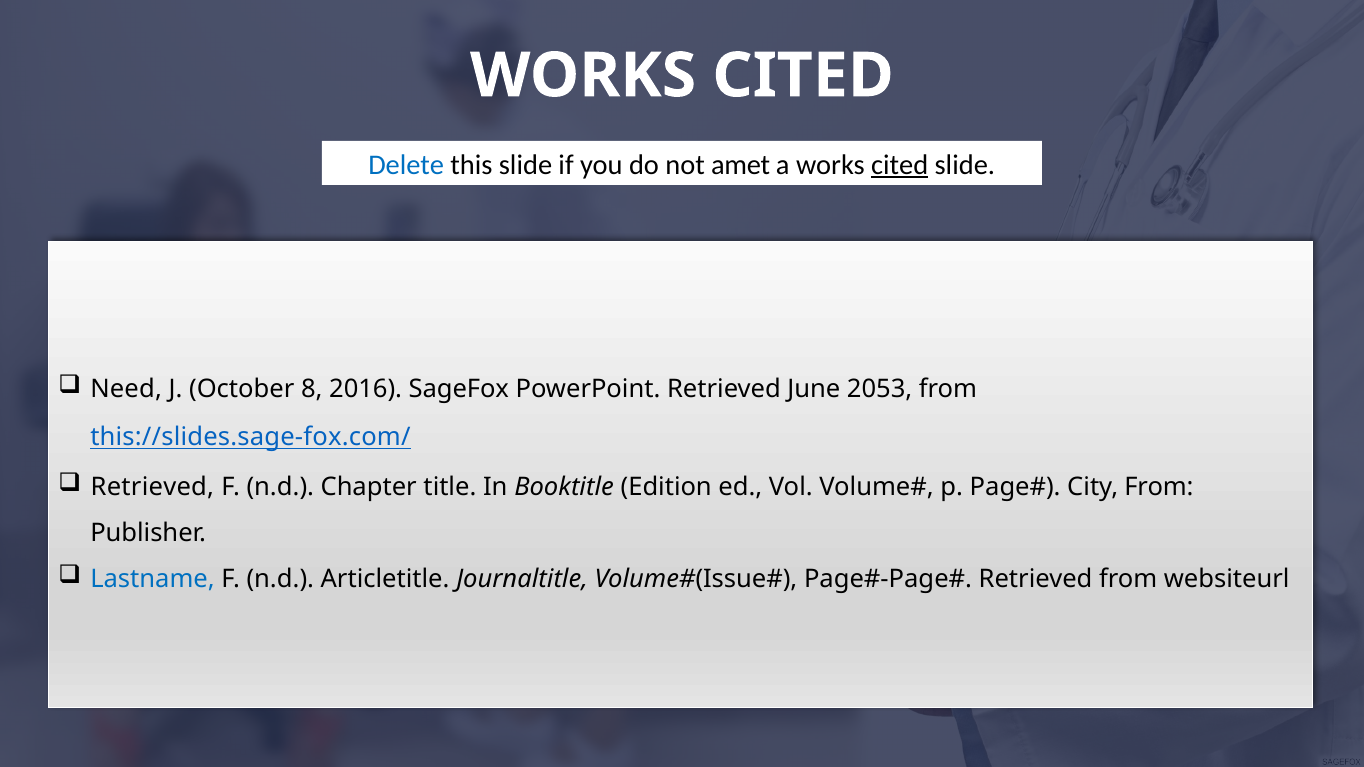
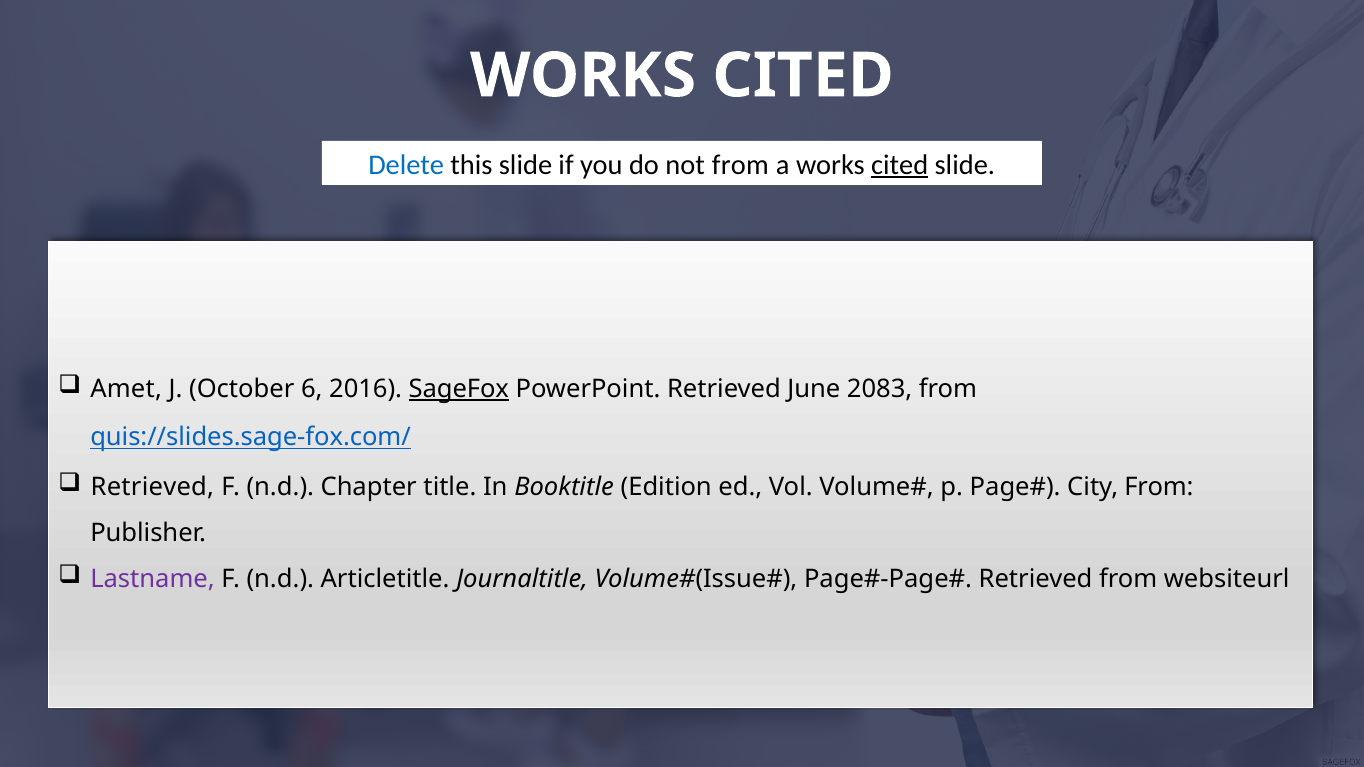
not amet: amet -> from (740, 165)
Need: Need -> Amet (126, 389)
8: 8 -> 6 (312, 389)
SageFox underline: none -> present (459, 389)
2053: 2053 -> 2083 (880, 389)
this://slides.sage-fox.com/: this://slides.sage-fox.com/ -> quis://slides.sage-fox.com/ (251, 437)
Lastname colour: blue -> purple (152, 580)
